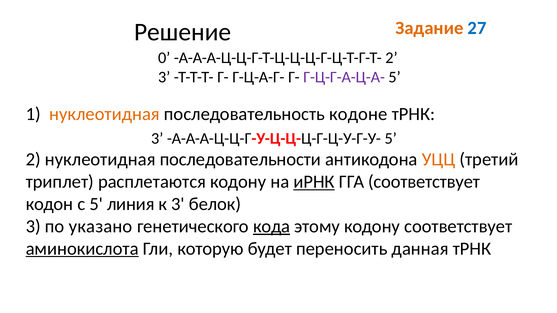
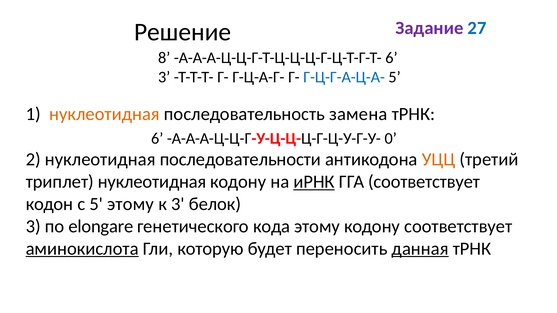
Задание colour: orange -> purple (429, 28)
0: 0 -> 8 (164, 58)
А-А-А-Ц-Ц-Г-Т-Ц-Ц-Ц-Г-Ц-Т-Г-Т- 2: 2 -> 6 (391, 58)
Г-Ц-Г-А-Ц-А- colour: purple -> blue (344, 77)
кодоне: кодоне -> замена (358, 114)
3: 3 -> 6 (157, 139)
А-А-А-Ц-Ц-Г-У-Ц-Ц-Ц-Г-Ц-У-Г-У- 5: 5 -> 0 (391, 139)
триплет расплетаются: расплетаются -> нуклеотидная (152, 182)
5 линия: линия -> этому (131, 204)
указано: указано -> elongare (101, 227)
кода underline: present -> none (272, 227)
данная underline: none -> present (420, 249)
